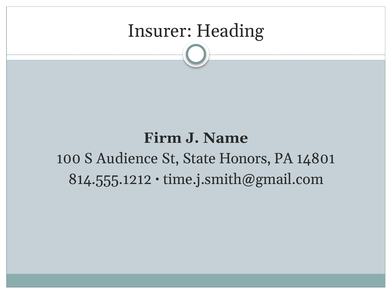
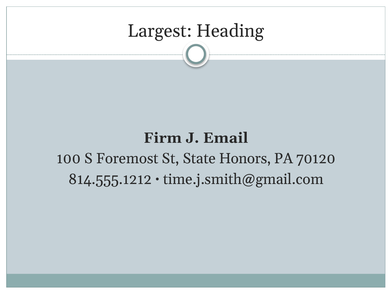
Insurer: Insurer -> Largest (160, 31)
Name: Name -> Email (226, 138)
Audience: Audience -> Foremost (127, 159)
14801: 14801 -> 70120 (316, 159)
